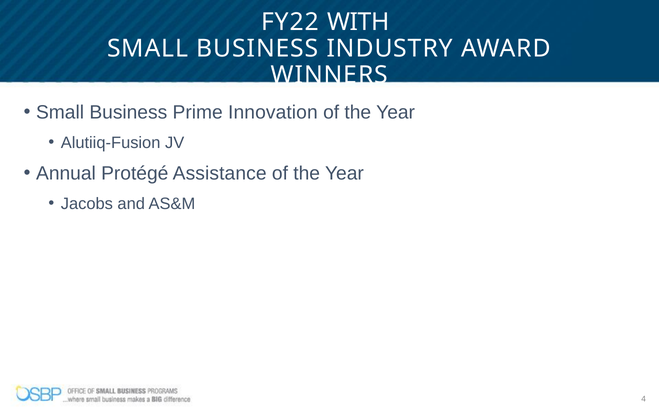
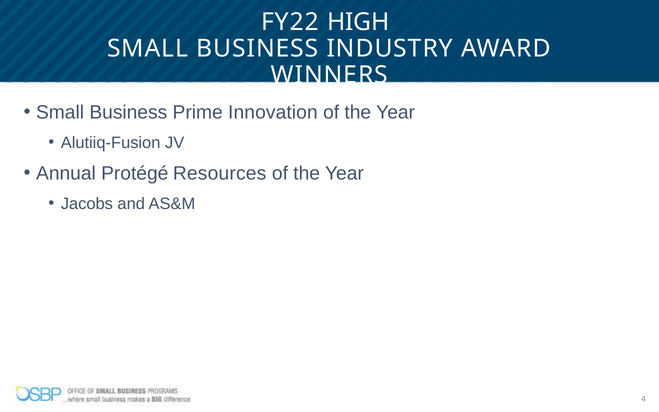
WITH: WITH -> HIGH (358, 22)
Assistance: Assistance -> Resources (220, 173)
